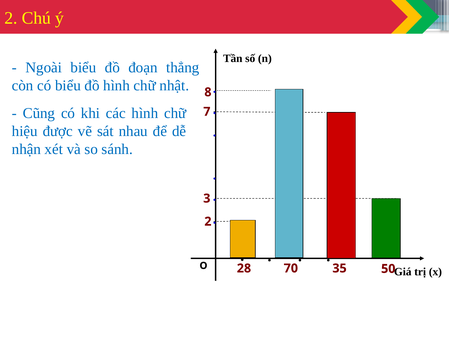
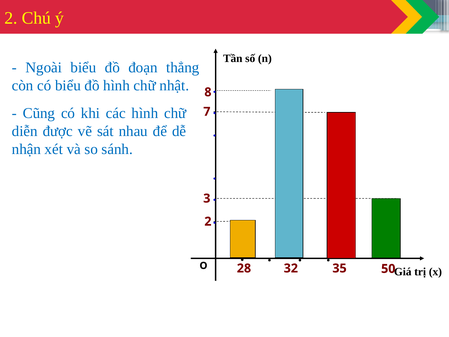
hiệu: hiệu -> diễn (25, 131)
70: 70 -> 32 (291, 268)
